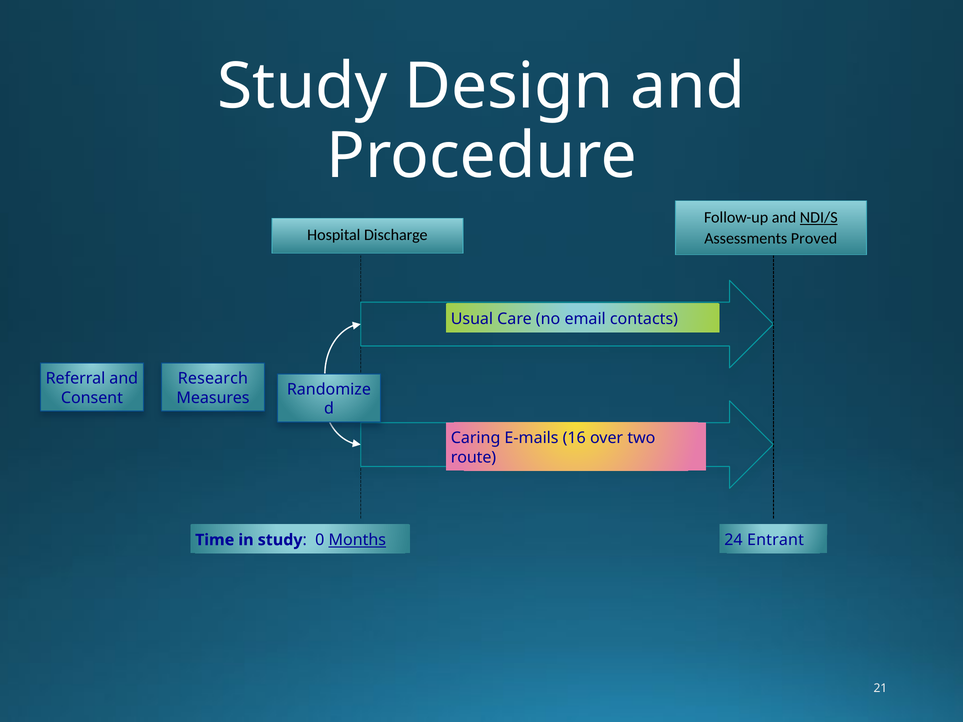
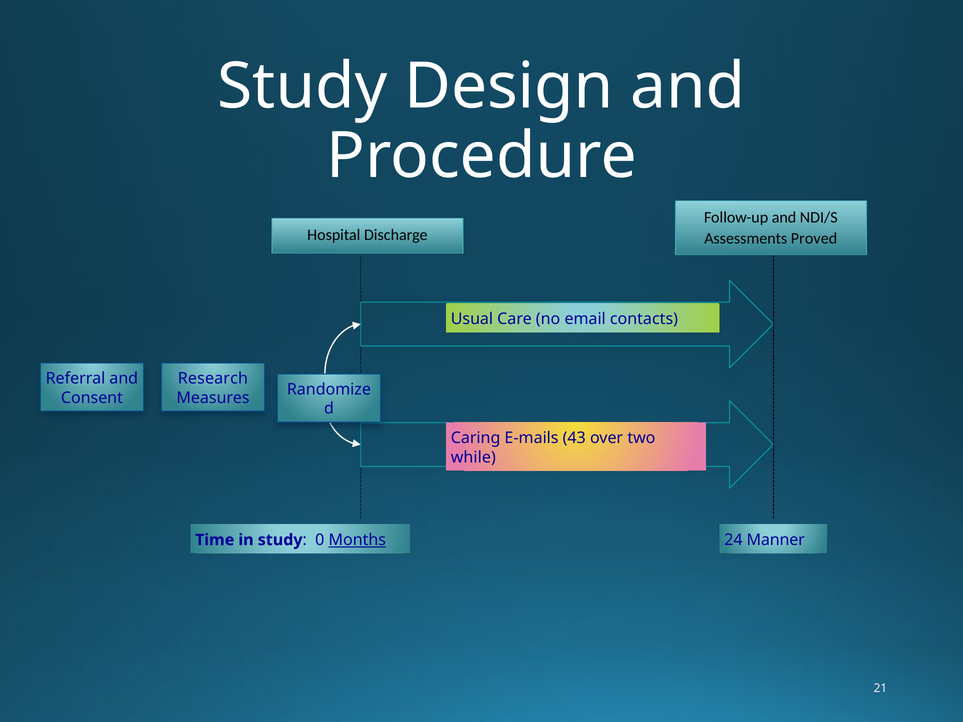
NDI/S underline: present -> none (819, 218)
16: 16 -> 43 (574, 438)
route: route -> while (473, 457)
Entrant: Entrant -> Manner (776, 540)
